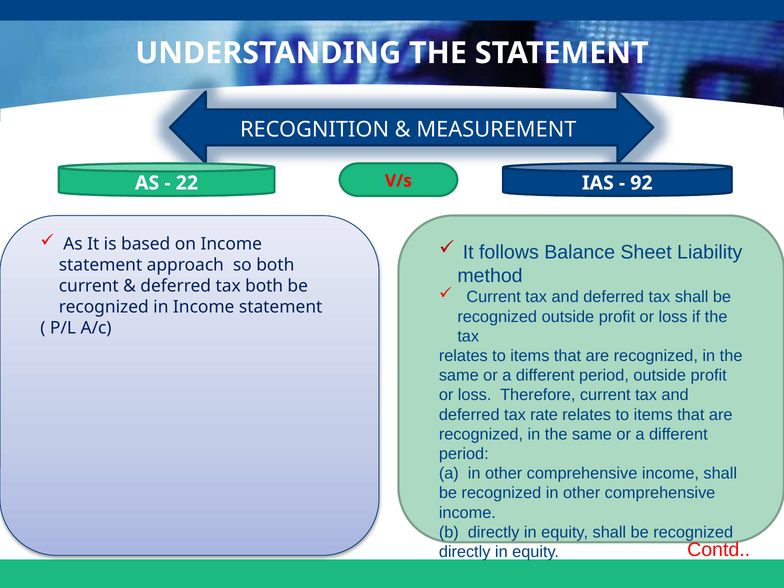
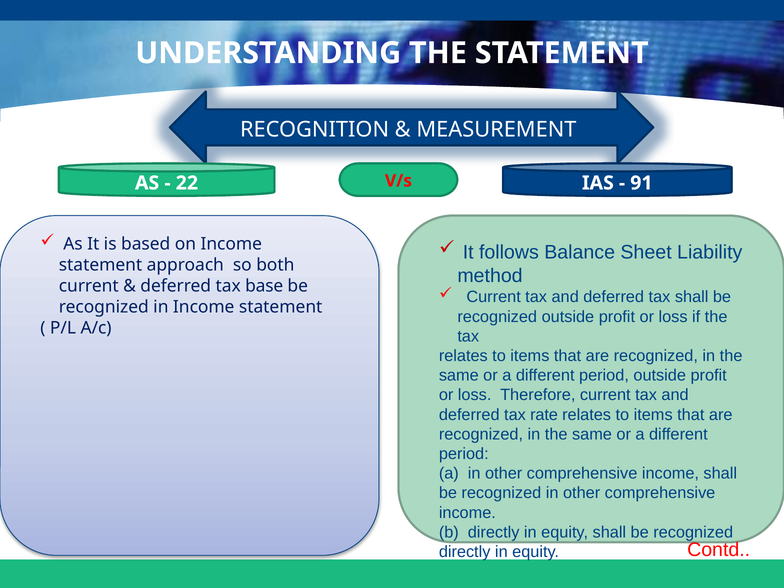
92: 92 -> 91 (641, 183)
tax both: both -> base (264, 286)
